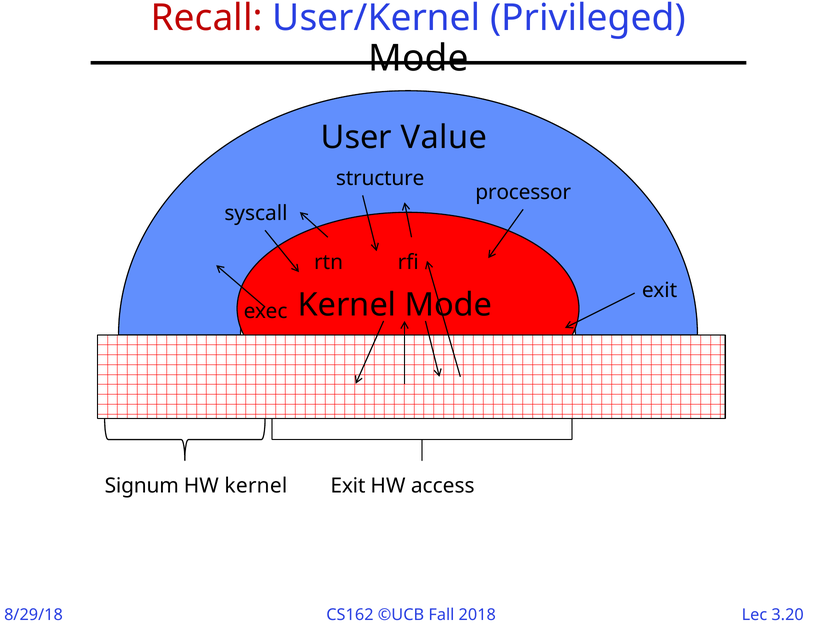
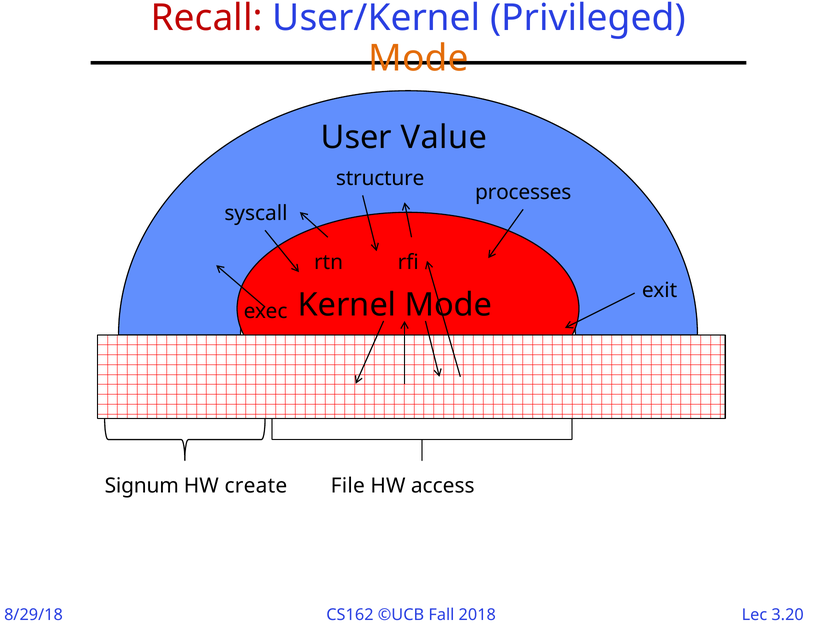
Mode colour: black -> orange (418, 58)
processor: processor -> processes (523, 192)
HW kernel: kernel -> create (256, 485)
Exit: Exit -> File (348, 485)
